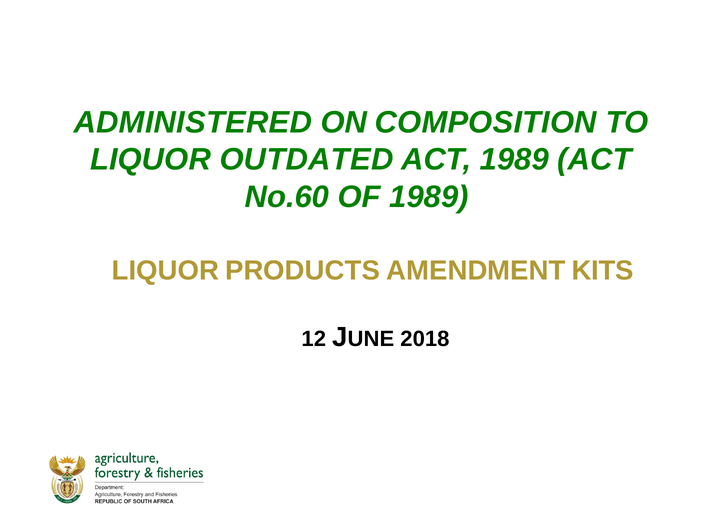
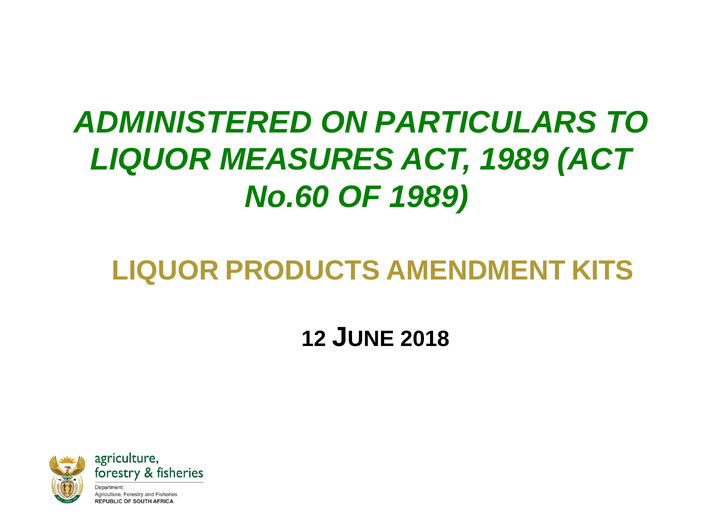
COMPOSITION: COMPOSITION -> PARTICULARS (486, 122)
OUTDATED: OUTDATED -> MEASURES (307, 159)
